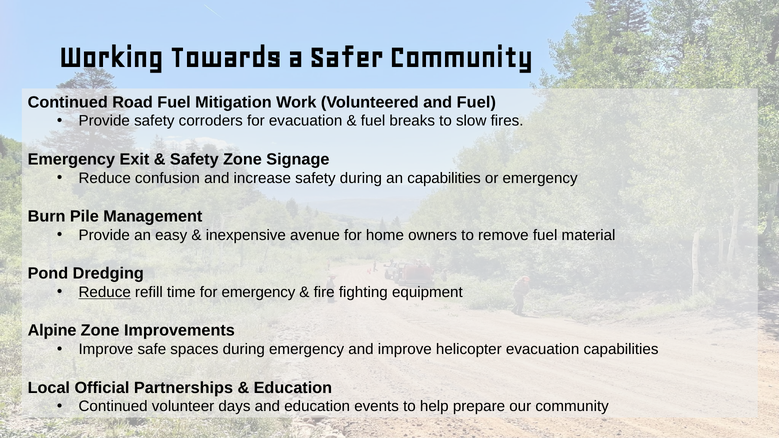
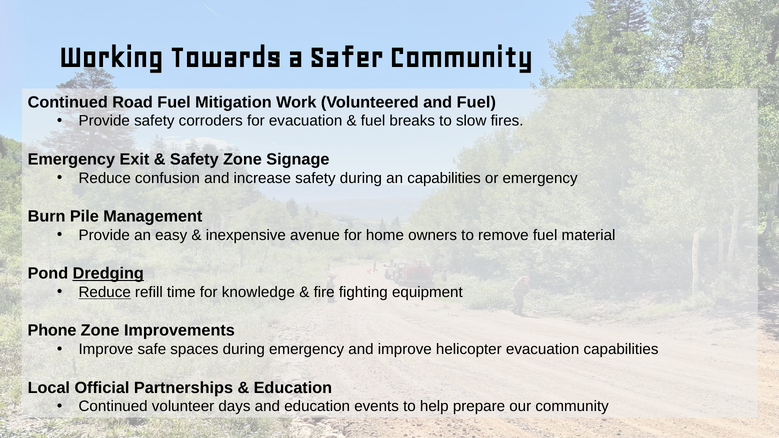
Dredging underline: none -> present (108, 274)
for emergency: emergency -> knowledge (258, 292)
Alpine: Alpine -> Phone (52, 331)
